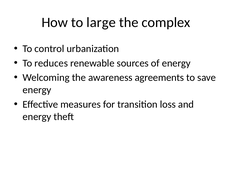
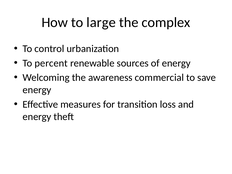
reduces: reduces -> percent (51, 63)
agreements: agreements -> commercial (159, 78)
